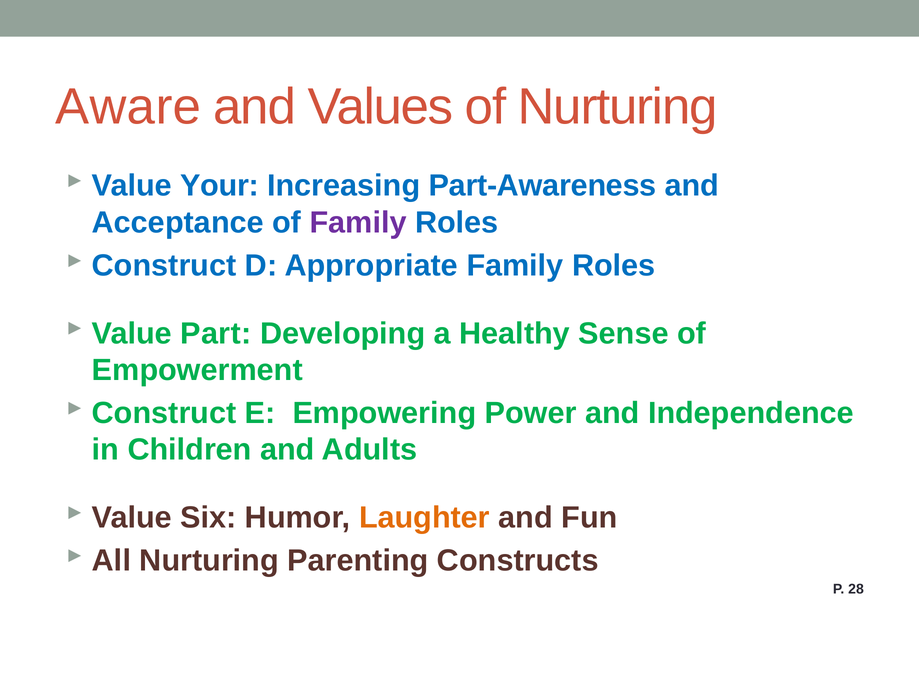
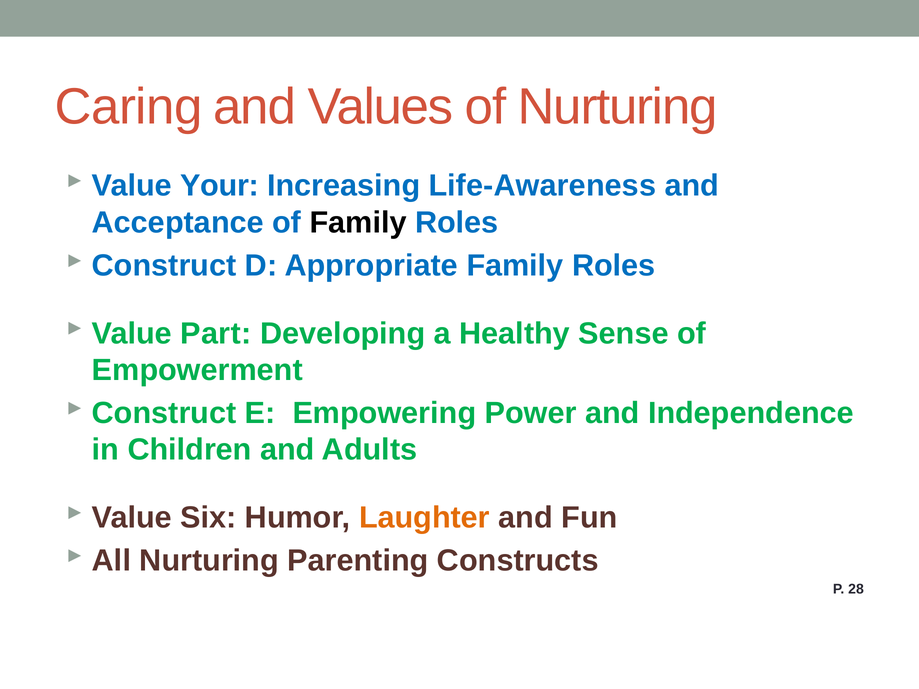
Aware: Aware -> Caring (129, 107)
Part-Awareness: Part-Awareness -> Life-Awareness (542, 186)
Family colour: purple -> black (358, 223)
